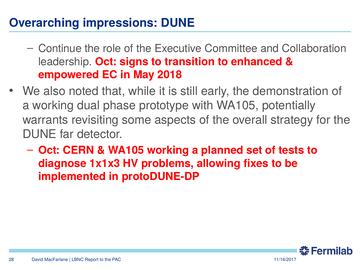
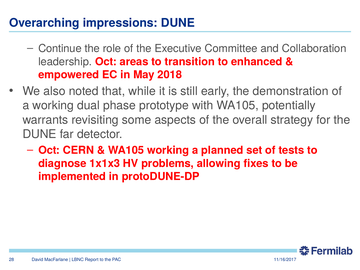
signs: signs -> areas (134, 62)
